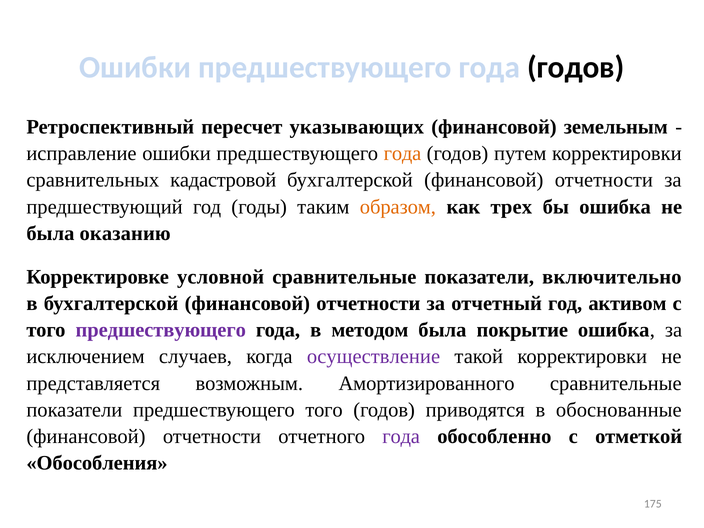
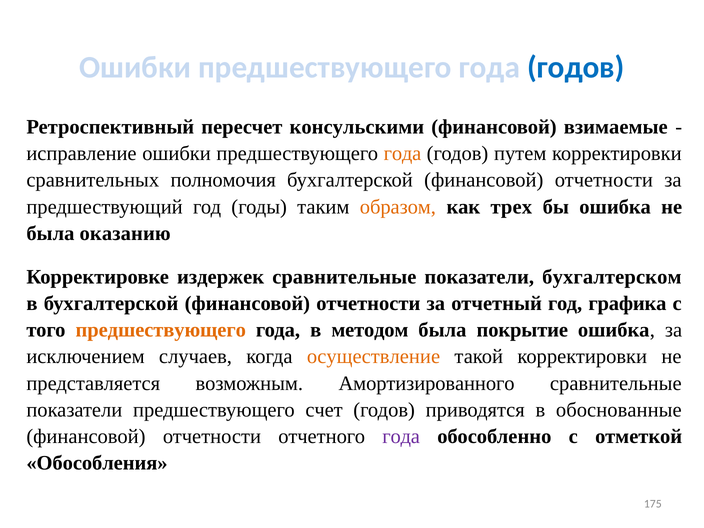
годов colour: black -> blue (576, 67)
указывающих: указывающих -> консульскими (357, 127)
земельным: земельным -> взимаемые (616, 127)
кадастровой: кадастровой -> полномочия (223, 180)
условной: условной -> издержек (221, 277)
включительно: включительно -> бухгалтерском (612, 277)
активом: активом -> графика (627, 303)
предшествующего colour: purple -> orange (161, 330)
осуществление colour: purple -> orange (374, 357)
предшествующего того: того -> счет (324, 410)
